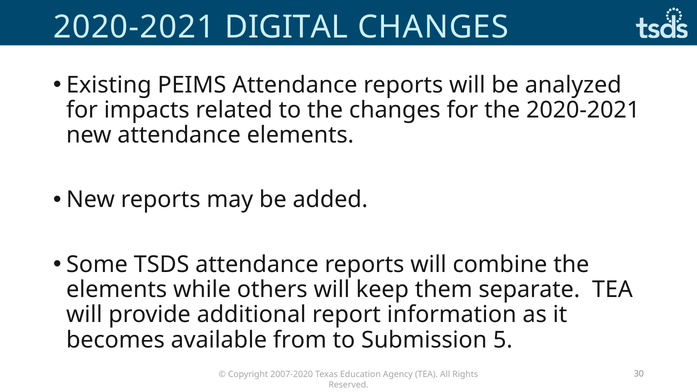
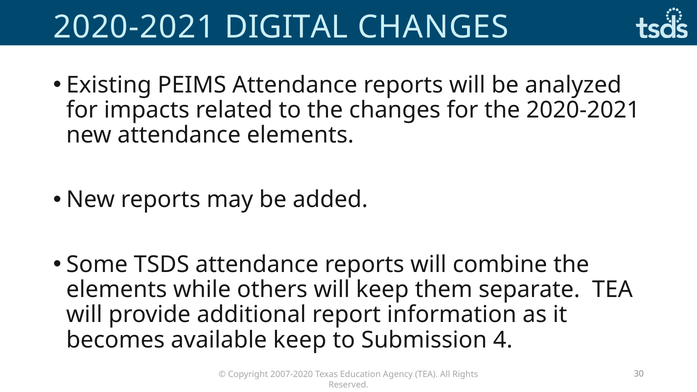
available from: from -> keep (300, 340)
5: 5 -> 4 (503, 340)
